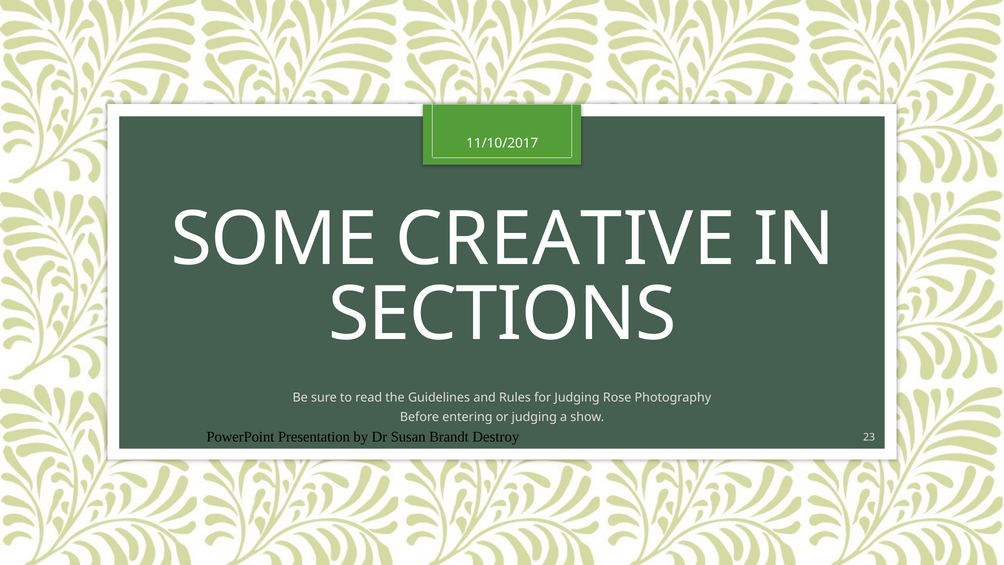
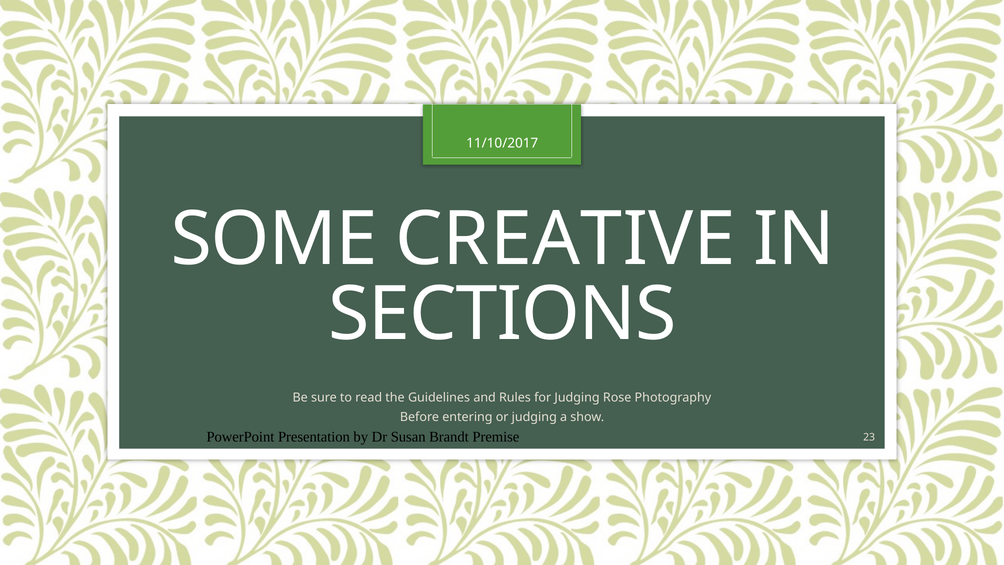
Destroy: Destroy -> Premise (496, 436)
